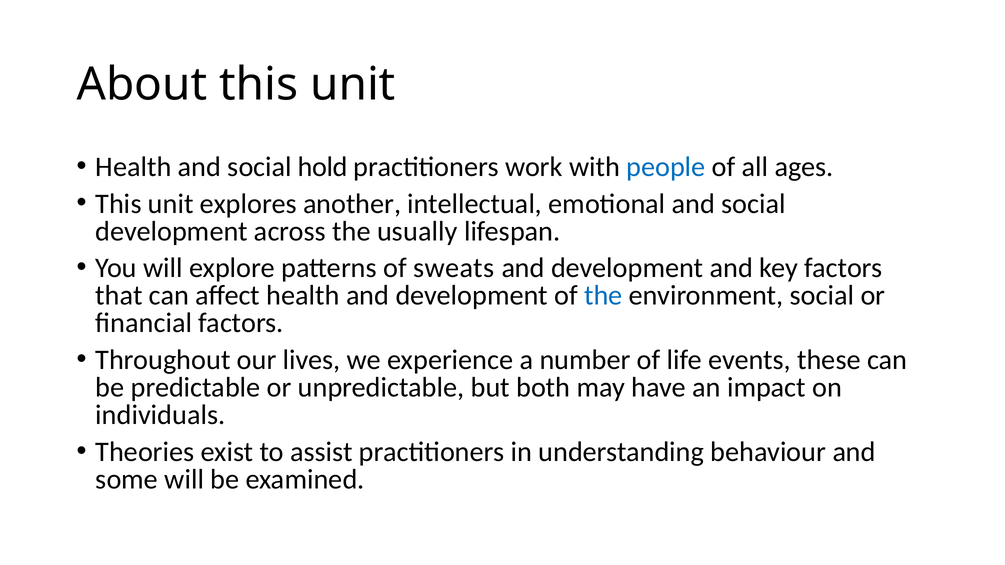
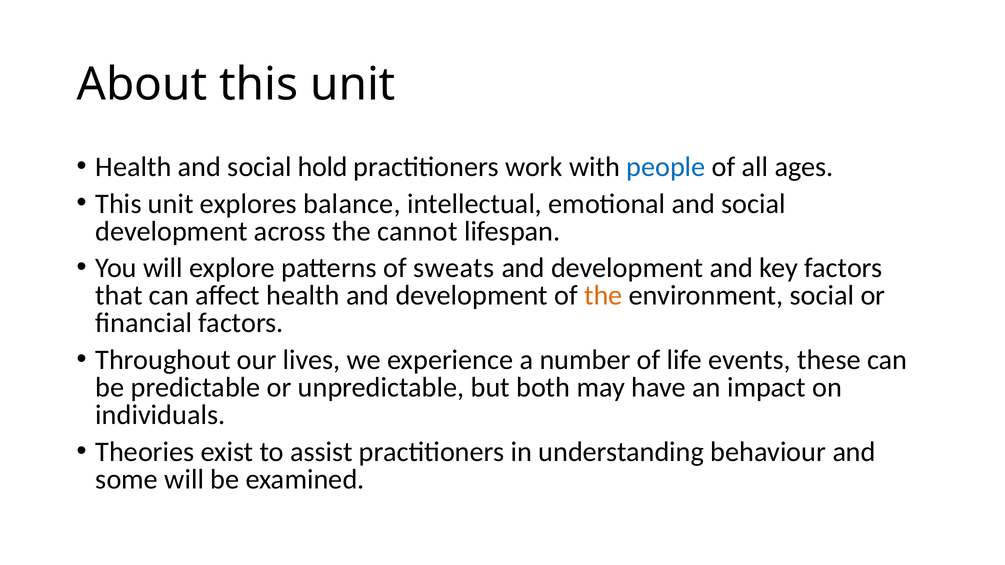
another: another -> balance (352, 204)
usually: usually -> cannot (417, 231)
the colour: blue -> orange (603, 296)
